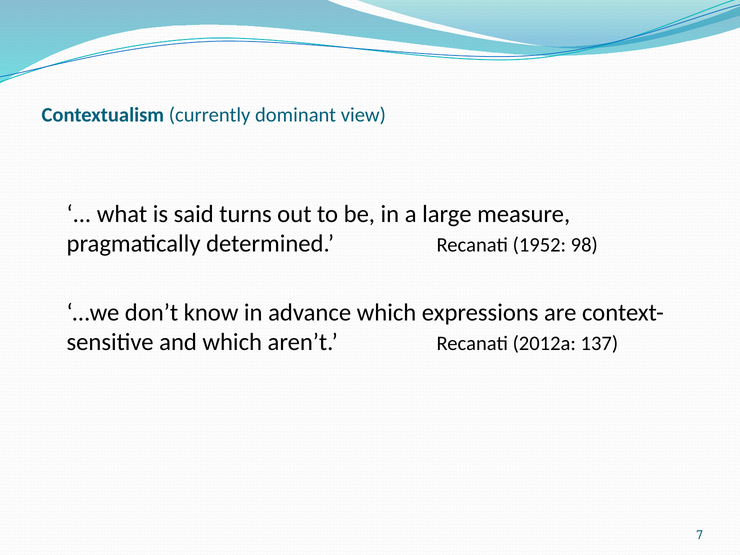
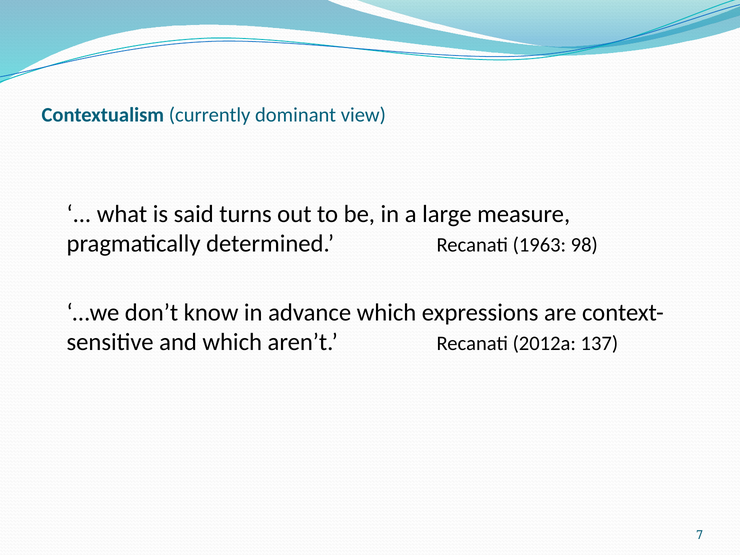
1952: 1952 -> 1963 (539, 245)
